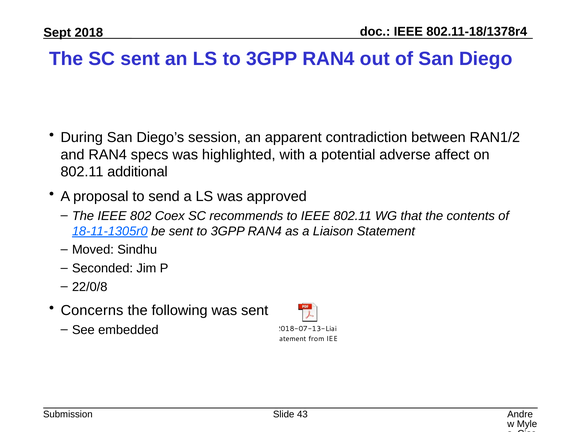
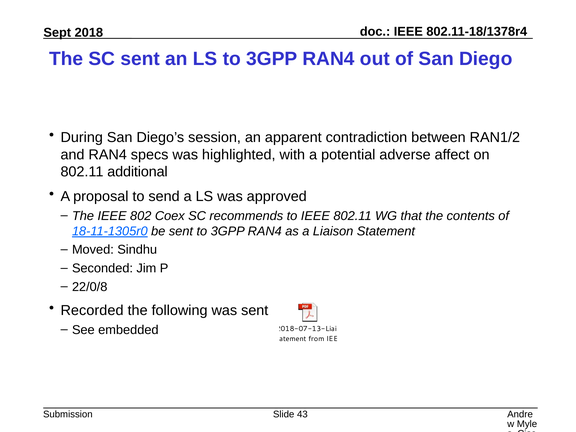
Concerns: Concerns -> Recorded (92, 310)
